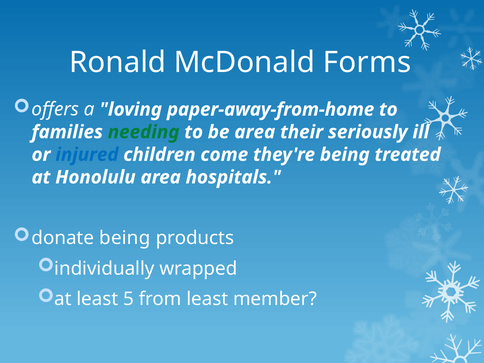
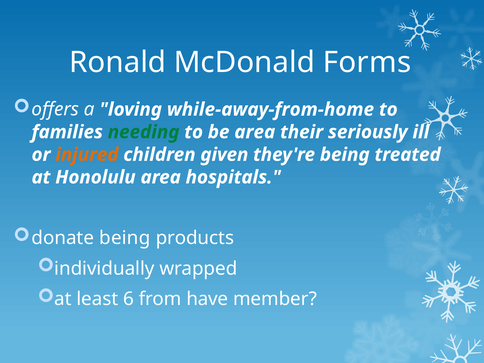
paper-away-from-home: paper-away-from-home -> while-away-from-home (270, 109)
injured colour: blue -> orange (87, 155)
come: come -> given (224, 155)
5: 5 -> 6 (128, 299)
from least: least -> have (207, 299)
